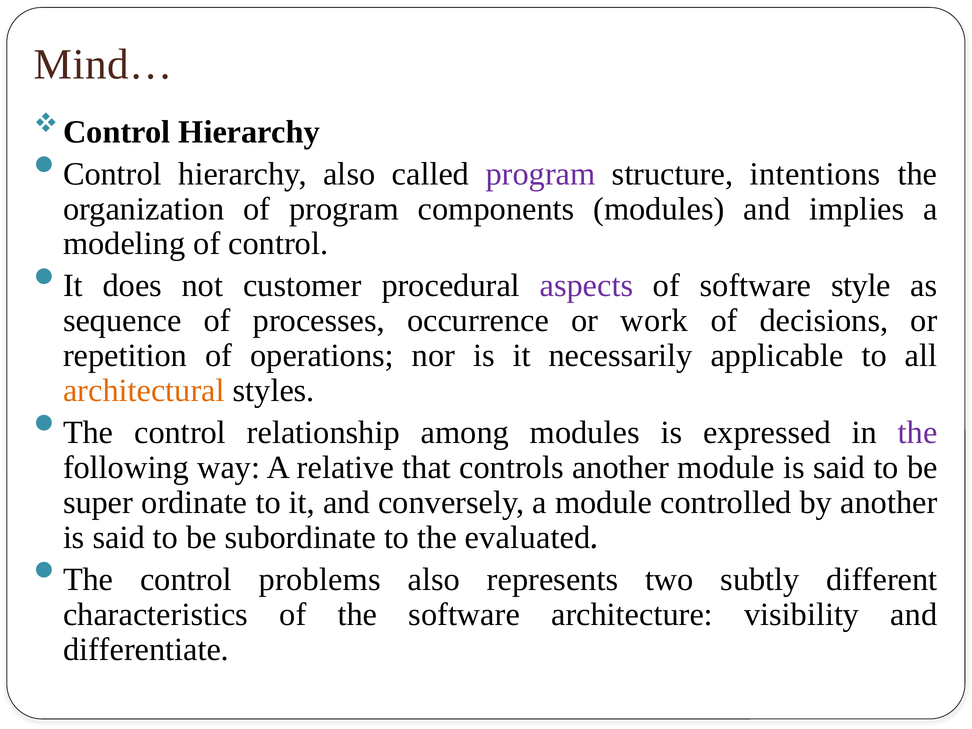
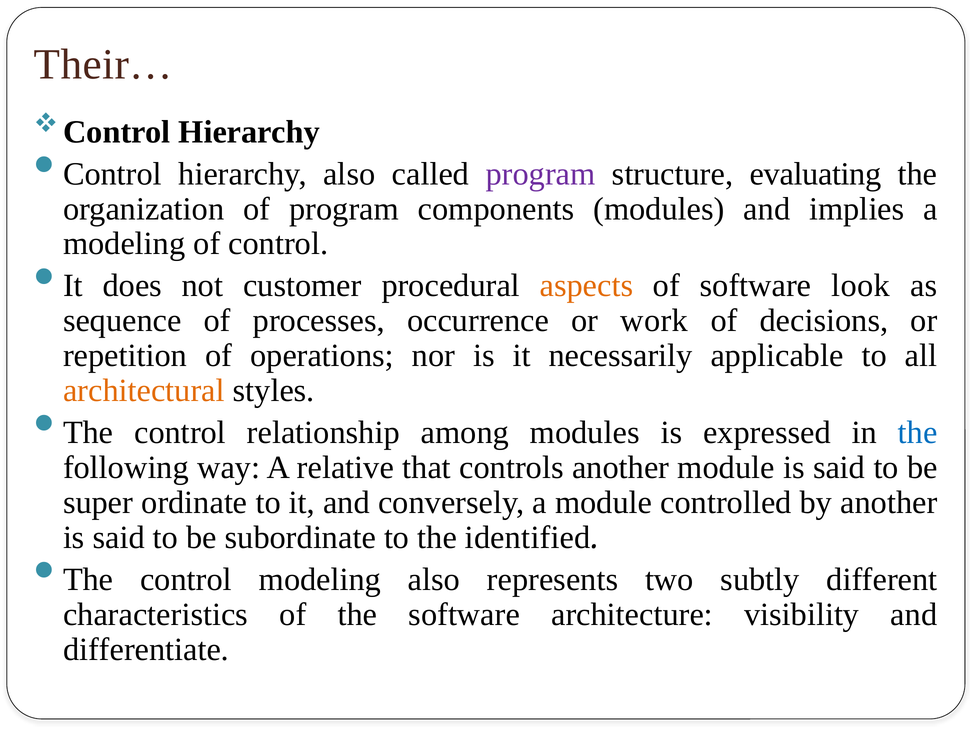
Mind…: Mind… -> Their… (103, 65)
intentions: intentions -> evaluating (816, 174)
aspects colour: purple -> orange (587, 286)
style: style -> look (861, 286)
the colour: purple -> blue (918, 433)
evaluated: evaluated -> identified (528, 538)
control problems: problems -> modeling (320, 580)
